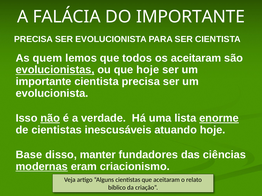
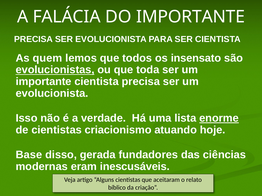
os aceitaram: aceitaram -> insensato (196, 58)
que hoje: hoje -> toda (148, 70)
não underline: present -> none (50, 118)
inescusáveis: inescusáveis -> criacionismo (118, 130)
manter: manter -> gerada (98, 155)
modernas underline: present -> none (42, 167)
criacionismo: criacionismo -> inescusáveis (135, 167)
